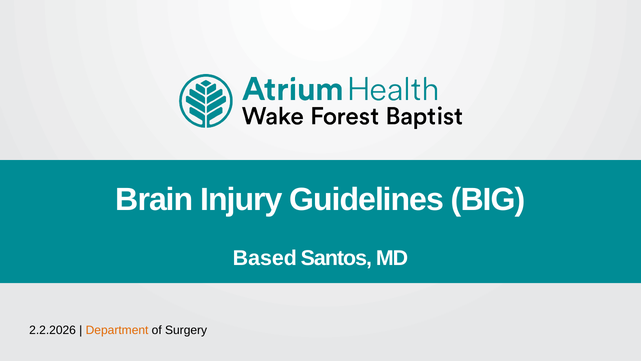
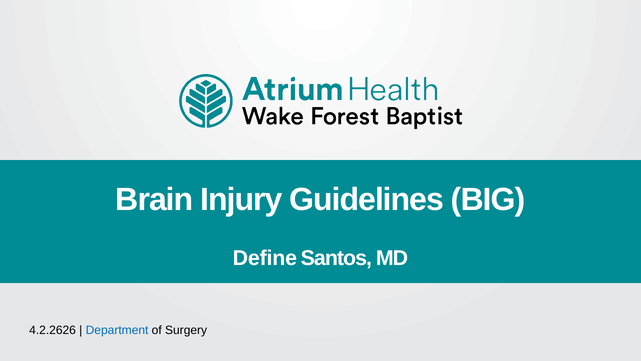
Based: Based -> Define (265, 258)
2.2.2026: 2.2.2026 -> 4.2.2626 (53, 330)
Department colour: orange -> blue (117, 330)
